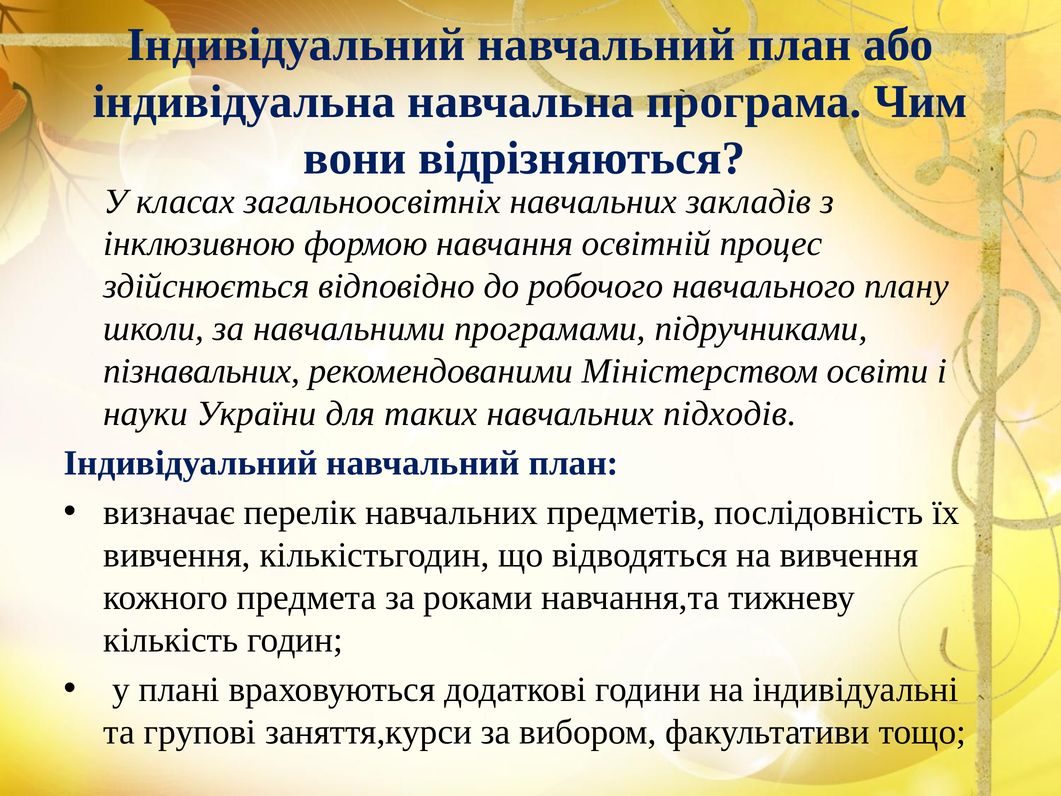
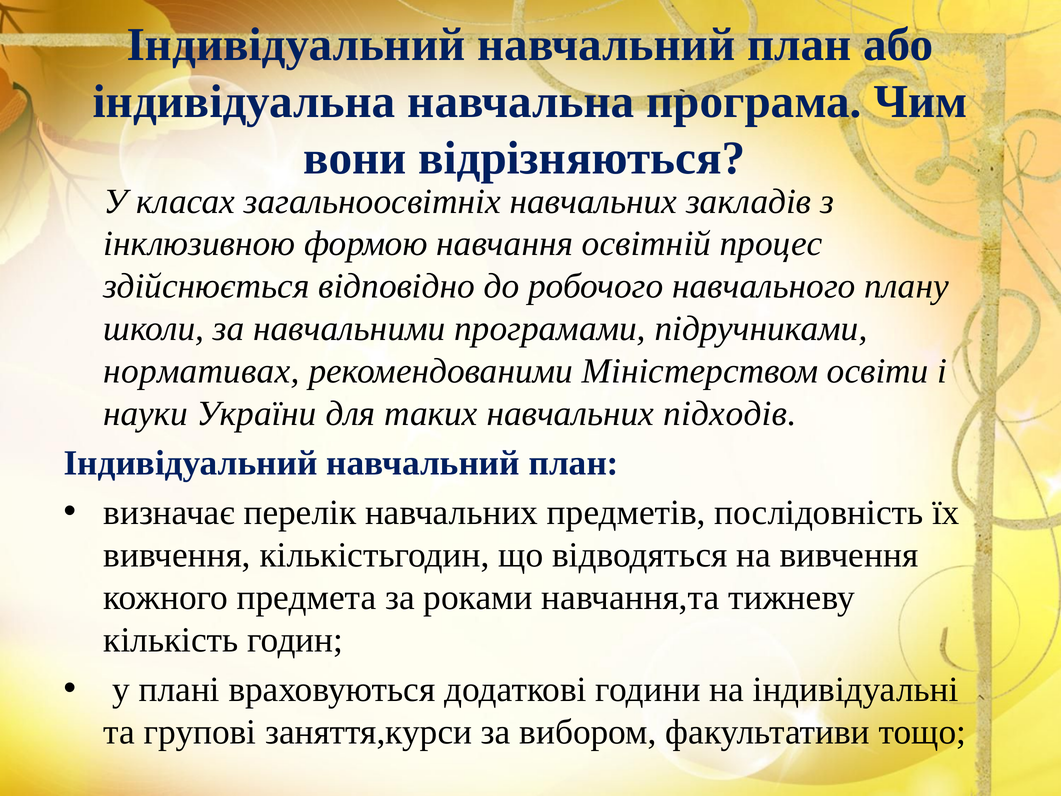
пізнавальних: пізнавальних -> нормативах (202, 371)
